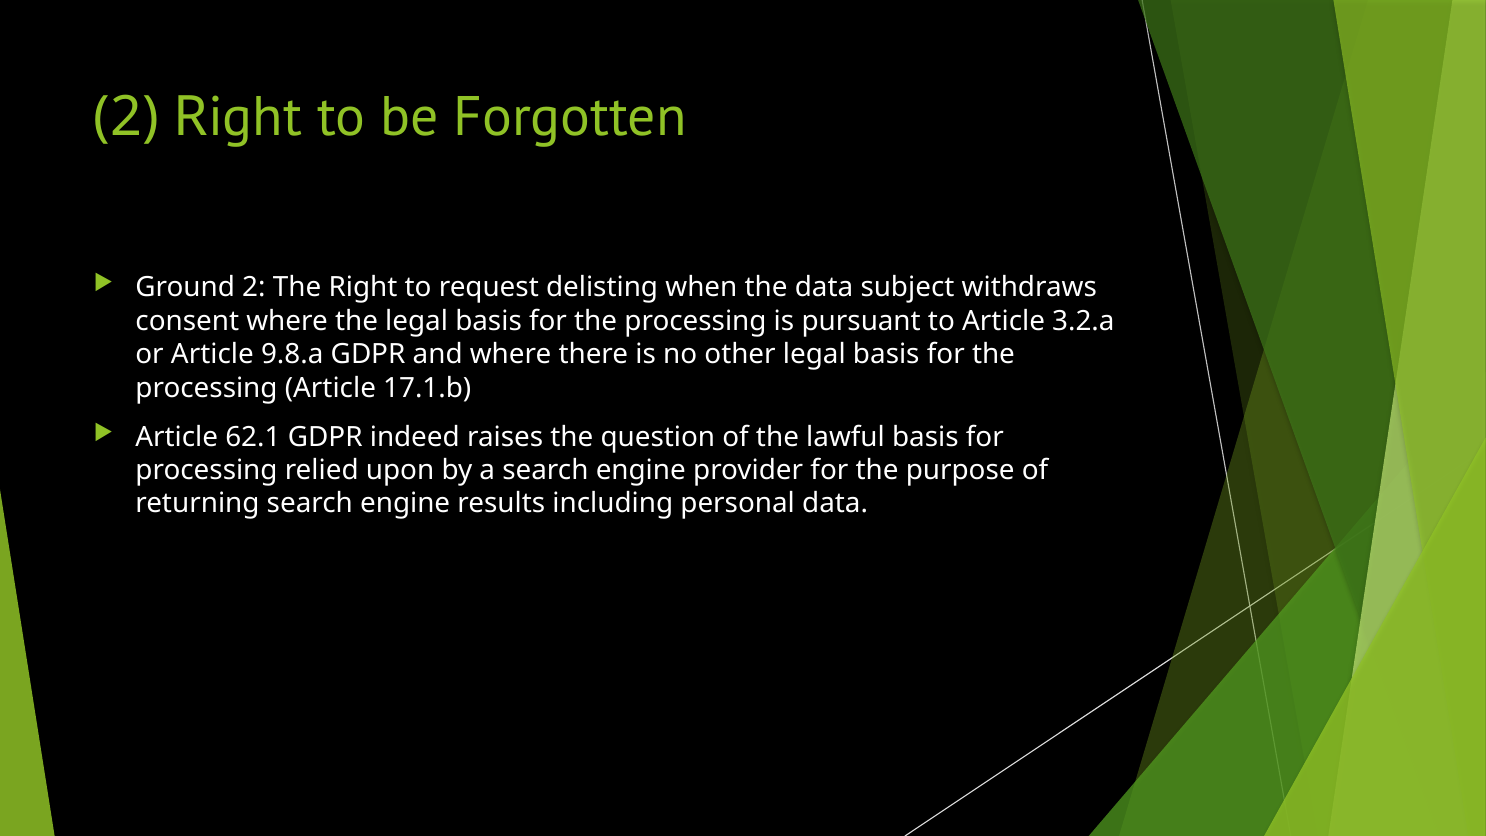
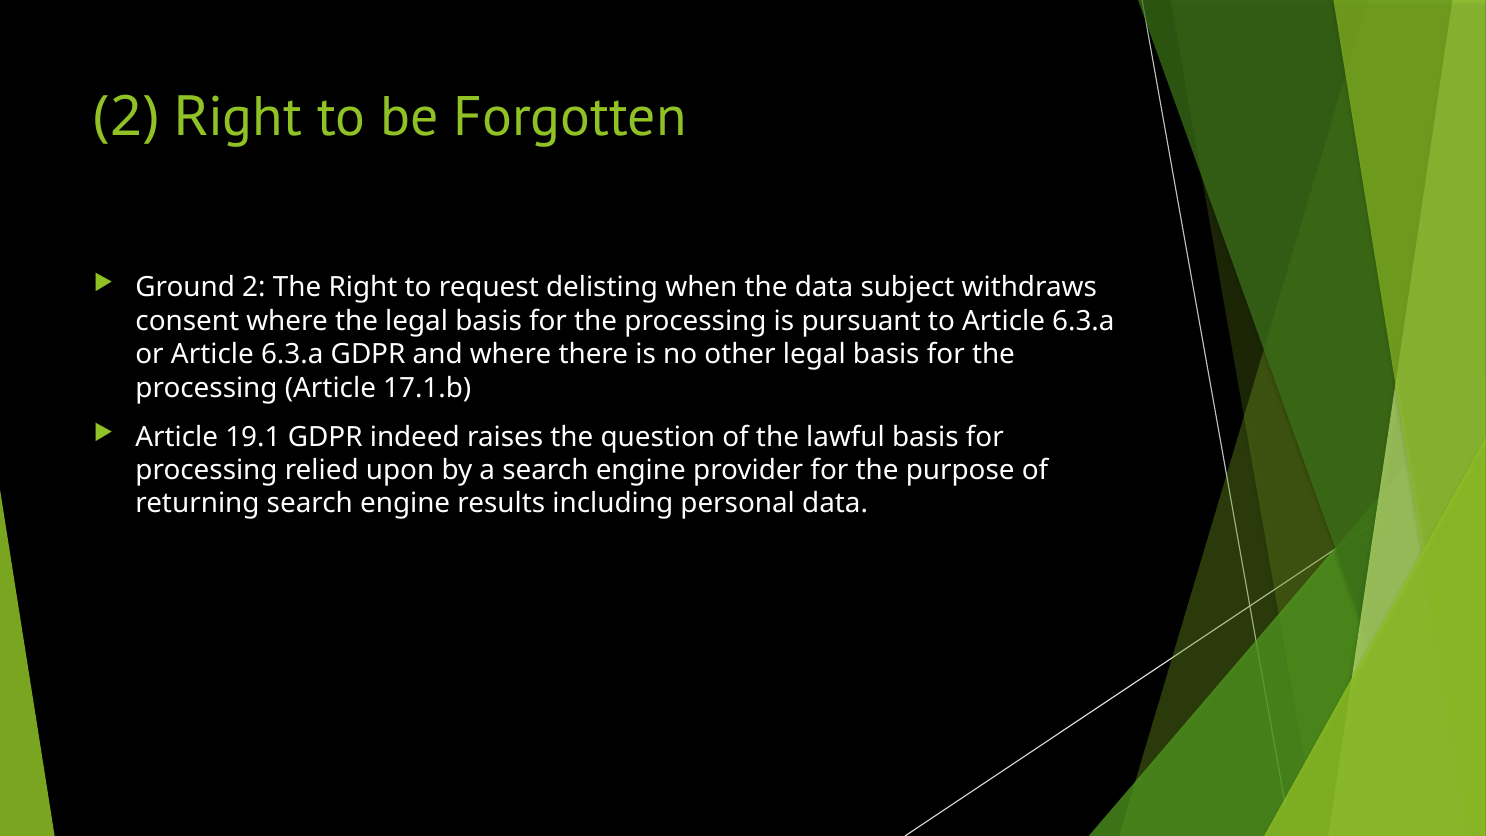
to Article 3.2.a: 3.2.a -> 6.3.a (1083, 321)
or Article 9.8.a: 9.8.a -> 6.3.a (292, 354)
62.1: 62.1 -> 19.1 (253, 437)
